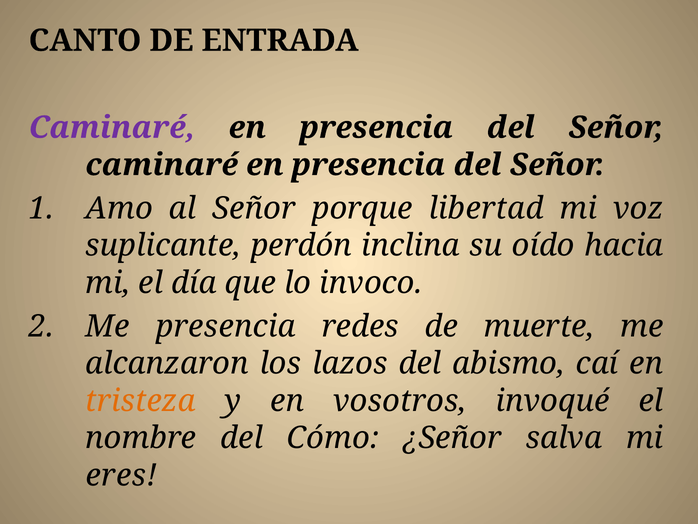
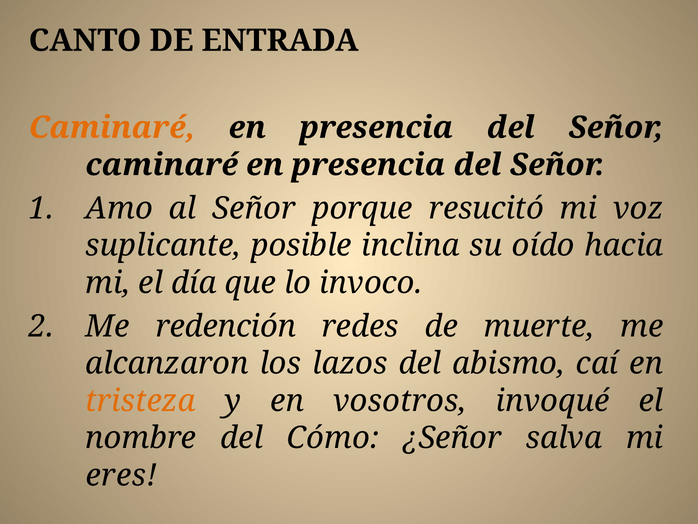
Caminaré colour: purple -> orange (112, 127)
libertad: libertad -> resucitó (486, 208)
perdón: perdón -> posible (301, 245)
Me presencia: presencia -> redención (226, 326)
